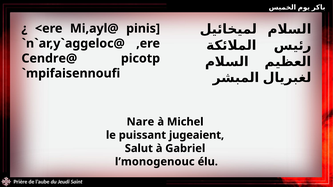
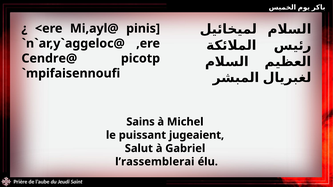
Nare: Nare -> Sains (141, 122)
l’monogenouc: l’monogenouc -> l’rassemblerai (155, 162)
